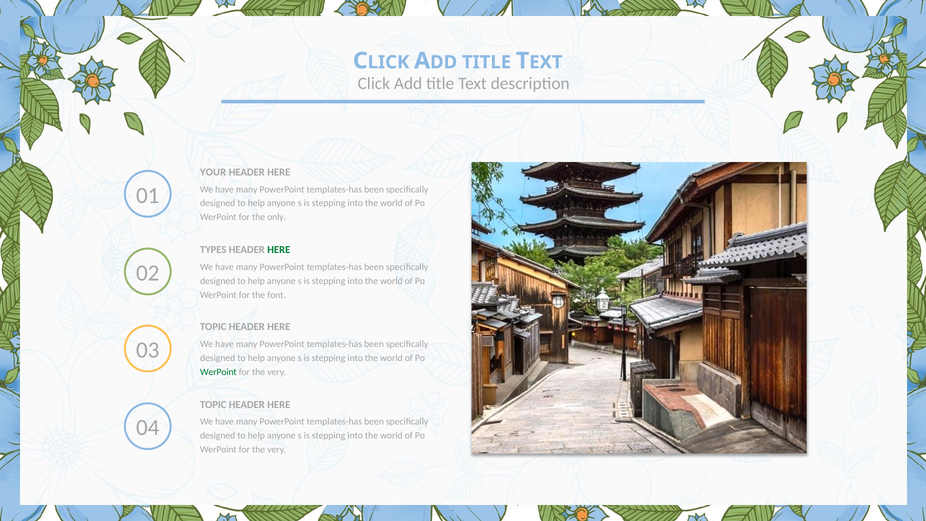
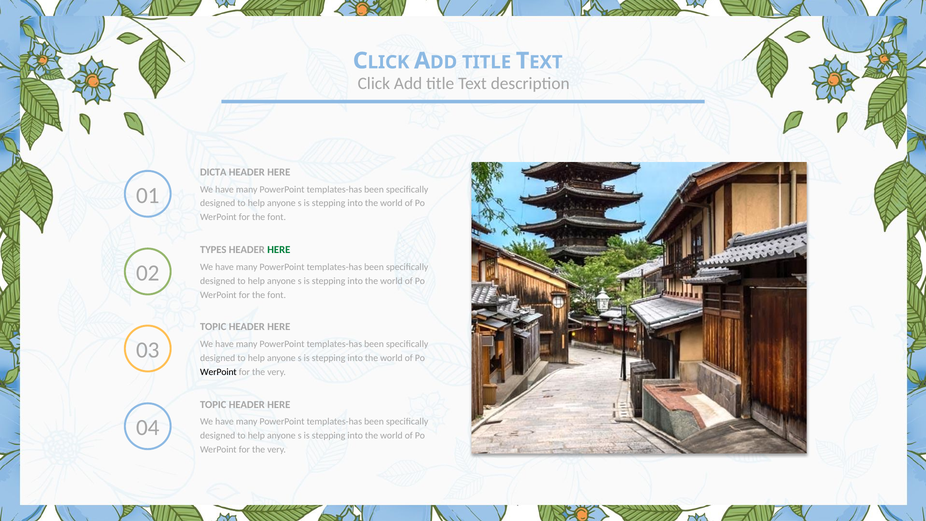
YOUR: YOUR -> DICTA (213, 172)
only: only -> font (277, 217)
WerPoint colour: green -> black (218, 372)
